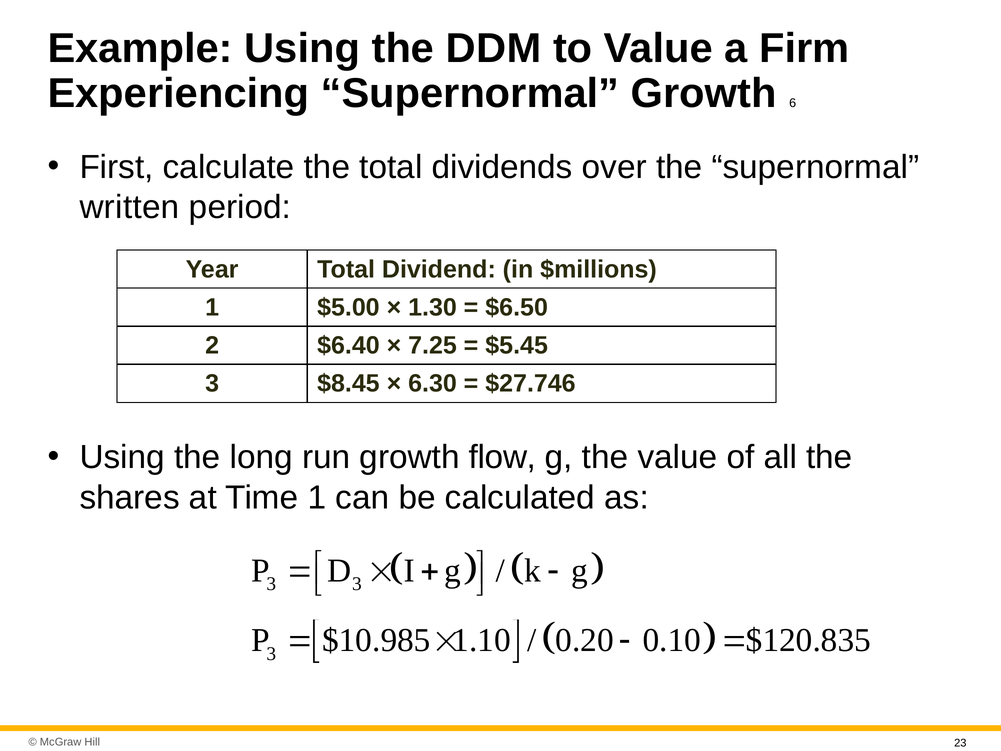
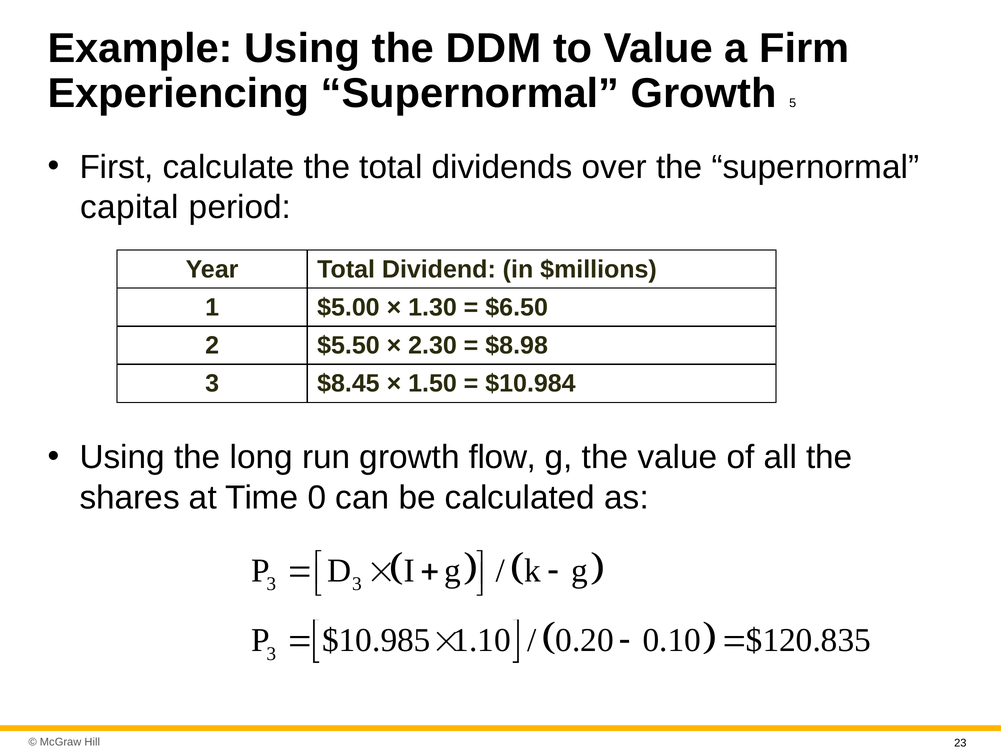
6: 6 -> 5 (793, 103)
written: written -> capital (129, 207)
$6.40: $6.40 -> $5.50 (348, 346)
7.25: 7.25 -> 2.30 (433, 346)
$5.45: $5.45 -> $8.98 (517, 346)
6.30: 6.30 -> 1.50 (433, 384)
$27.746: $27.746 -> $10.984 (530, 384)
Time 1: 1 -> 0 (317, 497)
